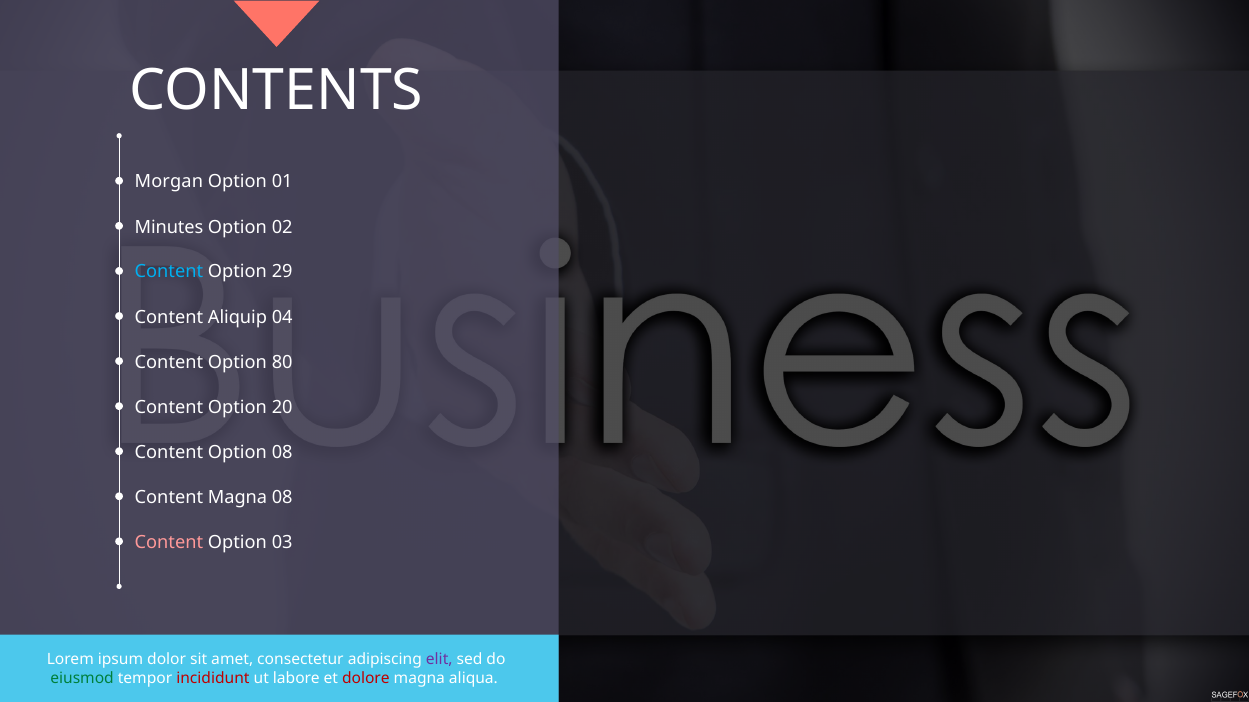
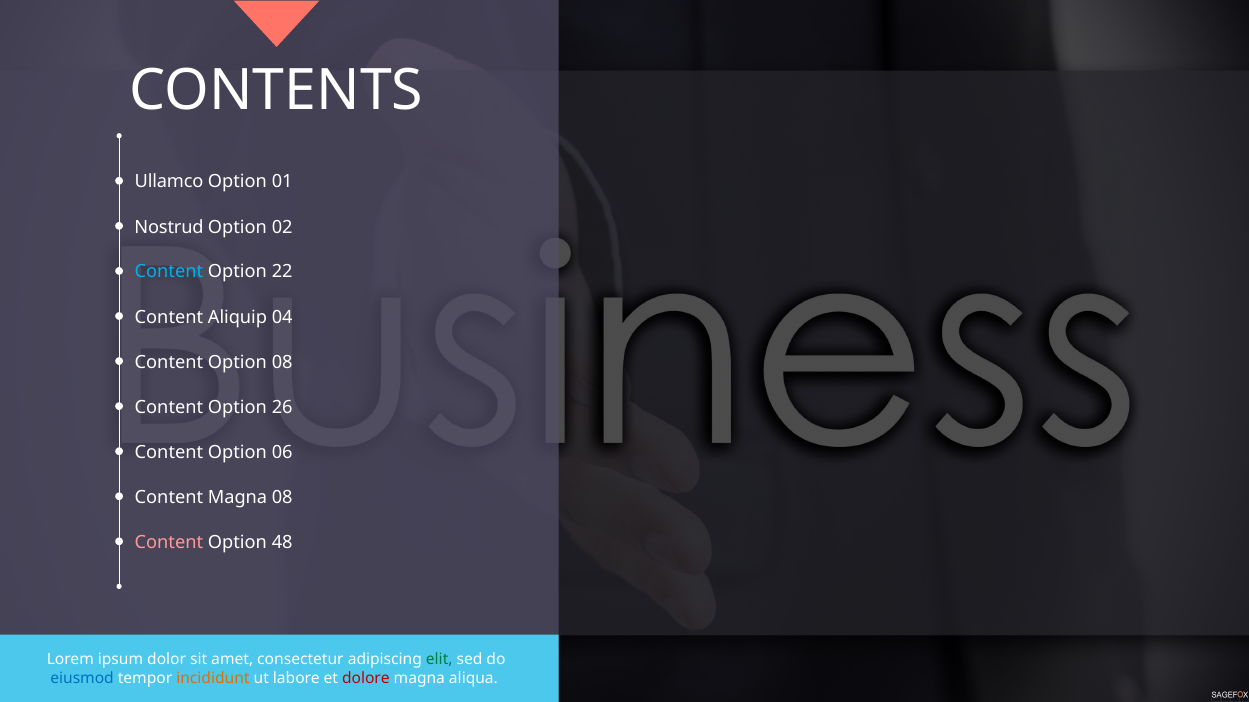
Morgan: Morgan -> Ullamco (169, 182)
Minutes: Minutes -> Nostrud (169, 227)
29: 29 -> 22 (282, 272)
Option 80: 80 -> 08 (282, 363)
20: 20 -> 26 (282, 408)
Option 08: 08 -> 06 (282, 453)
03: 03 -> 48 (282, 543)
elit colour: purple -> green (439, 660)
eiusmod colour: green -> blue (82, 679)
incididunt colour: red -> orange (213, 679)
